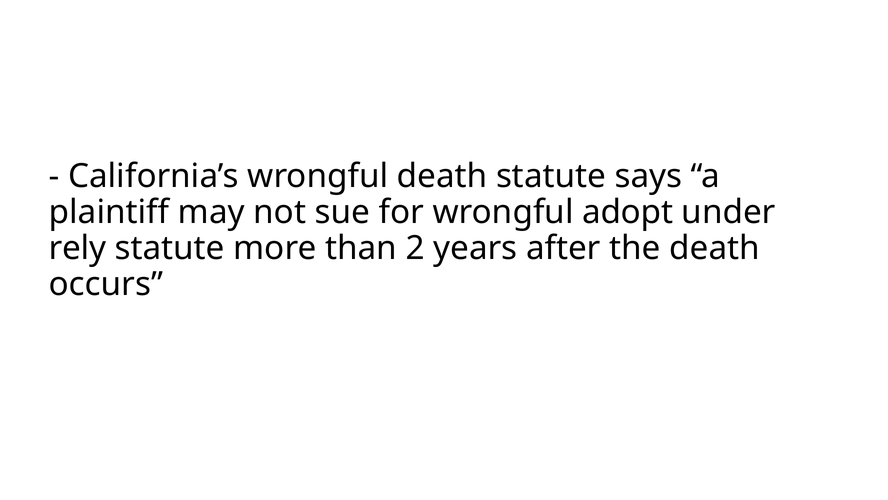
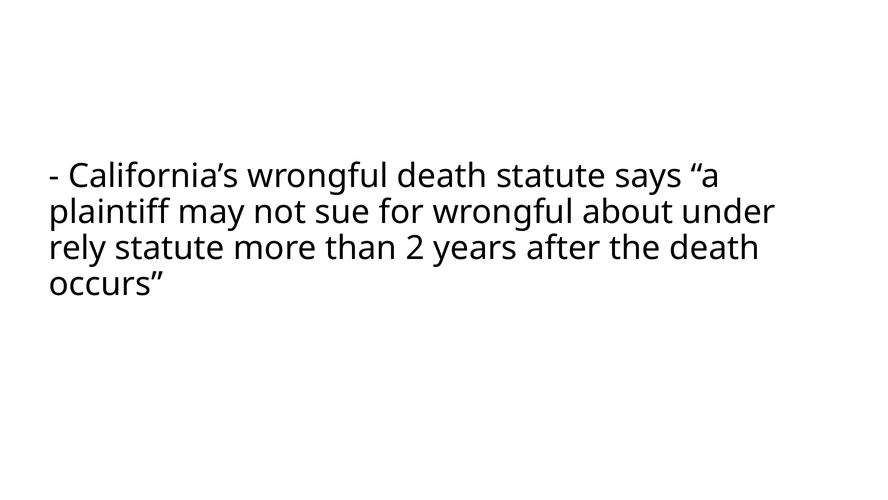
adopt: adopt -> about (628, 212)
